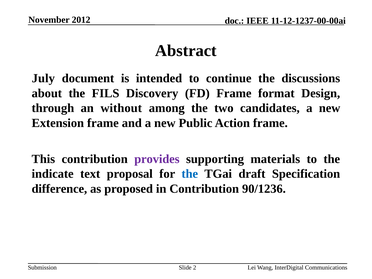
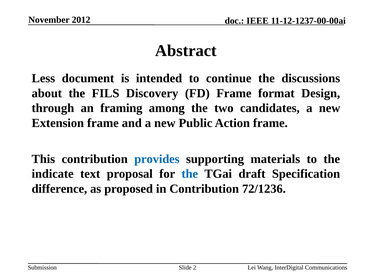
July: July -> Less (43, 78)
without: without -> framing (121, 108)
provides colour: purple -> blue (157, 159)
90/1236: 90/1236 -> 72/1236 (264, 189)
